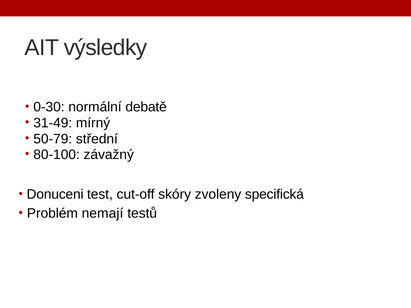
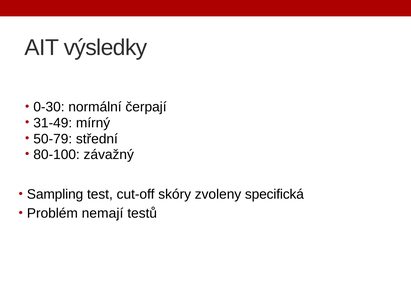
debatě: debatě -> čerpají (146, 107)
Donuceni: Donuceni -> Sampling (55, 194)
